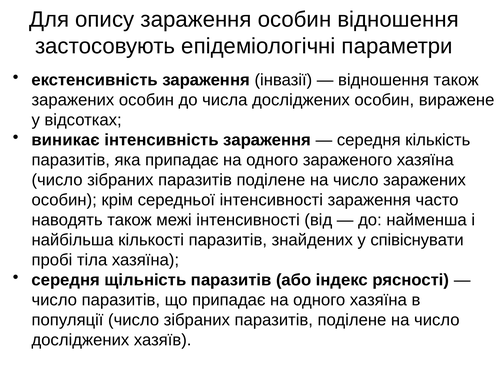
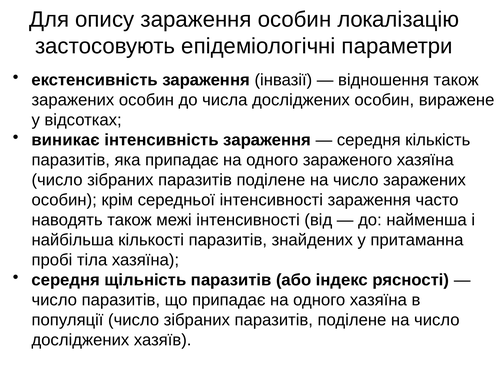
особин відношення: відношення -> локалізацію (398, 19)
співіснувати: співіснувати -> притаманна (417, 240)
